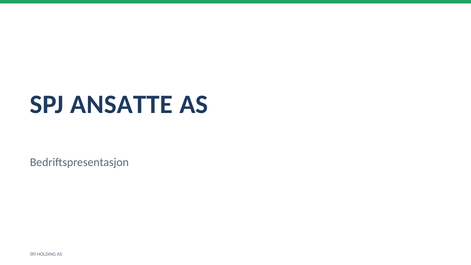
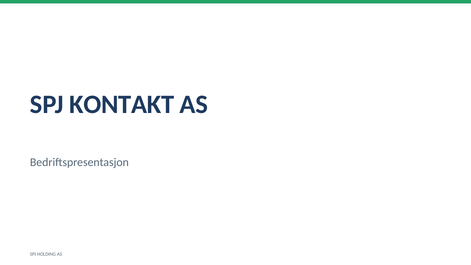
ANSATTE: ANSATTE -> KONTAKT (122, 104)
